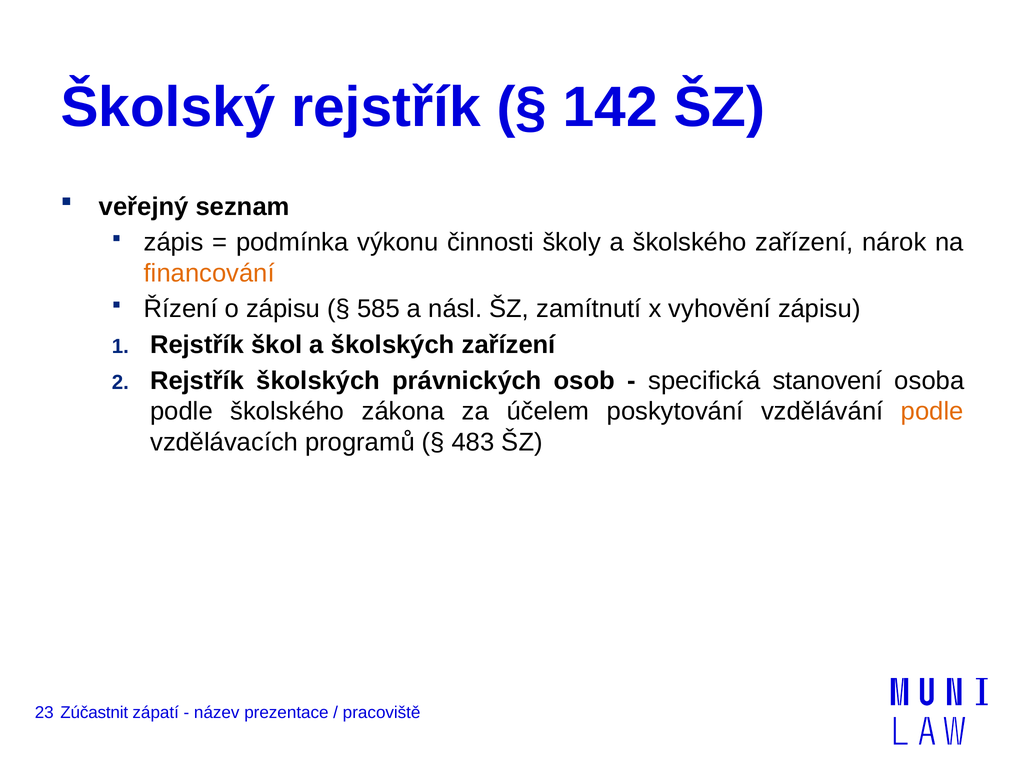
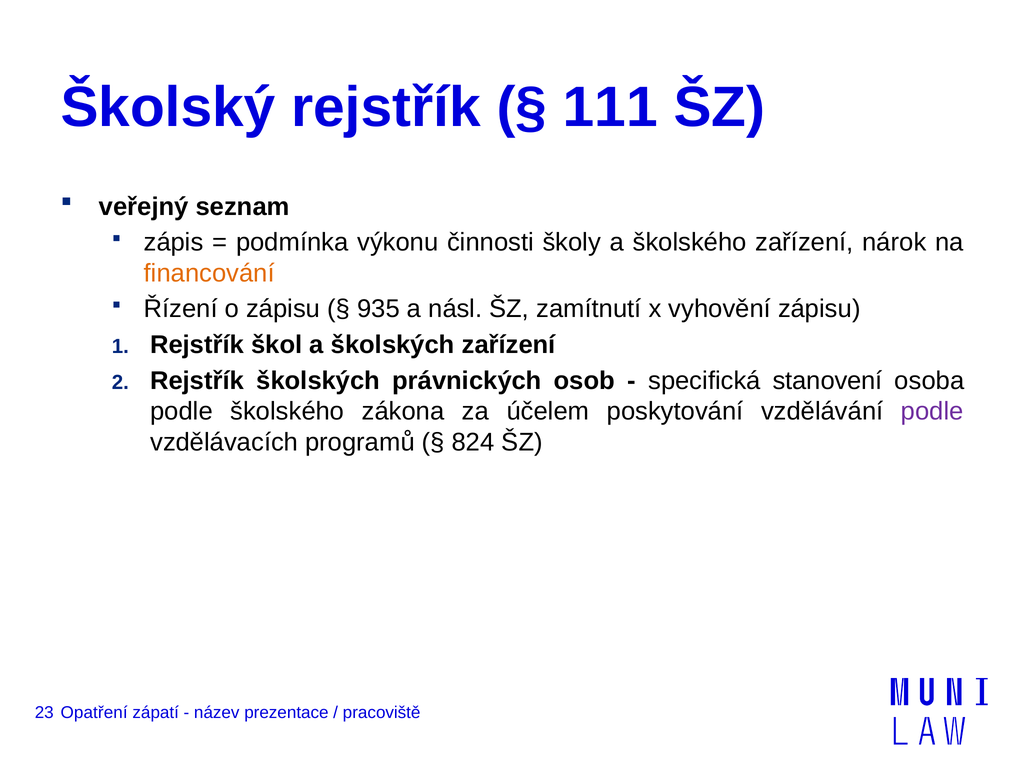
142: 142 -> 111 (610, 107)
585: 585 -> 935 (378, 309)
podle colour: orange -> purple (932, 412)
483: 483 -> 824 (473, 443)
Zúčastnit: Zúčastnit -> Opatření (94, 713)
